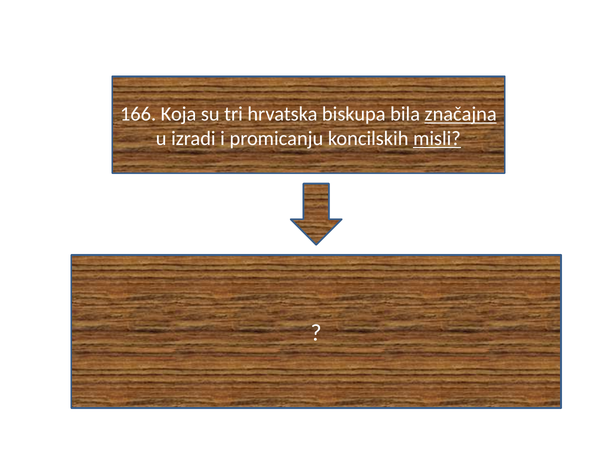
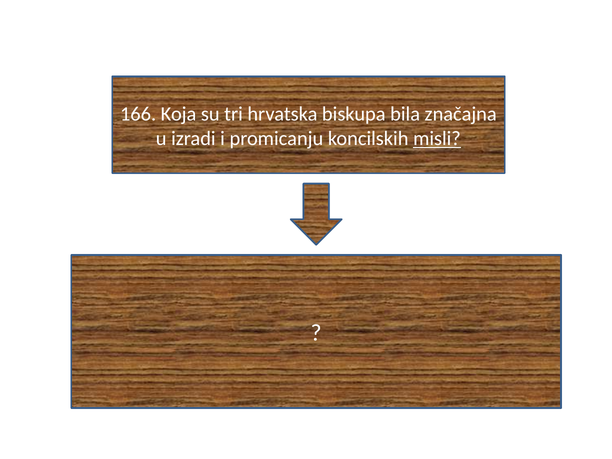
značajna underline: present -> none (461, 114)
